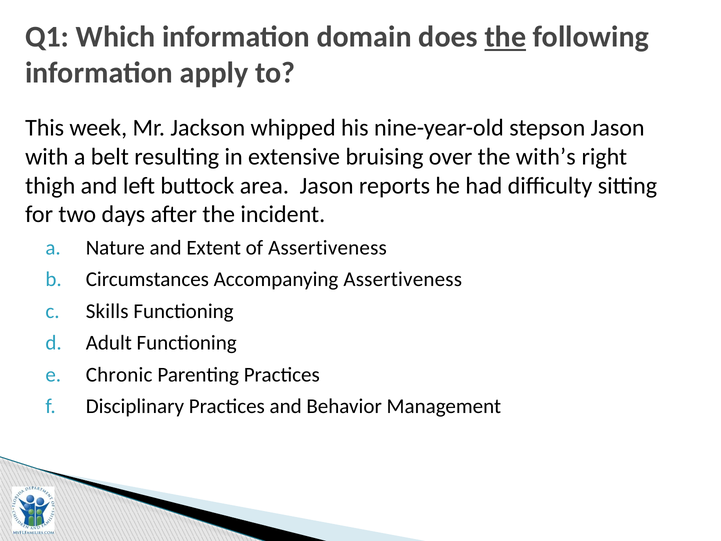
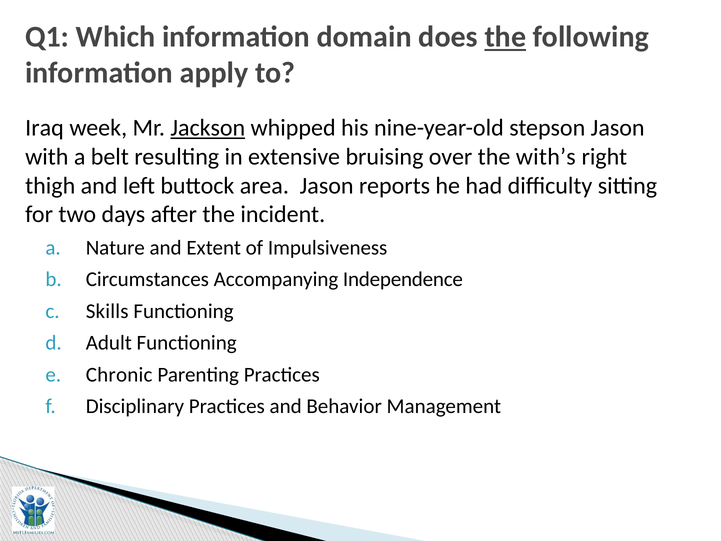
This: This -> Iraq (45, 128)
Jackson underline: none -> present (208, 128)
of Assertiveness: Assertiveness -> Impulsiveness (328, 248)
Accompanying Assertiveness: Assertiveness -> Independence (403, 279)
